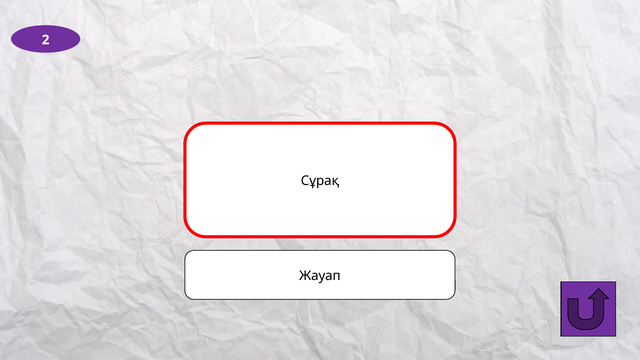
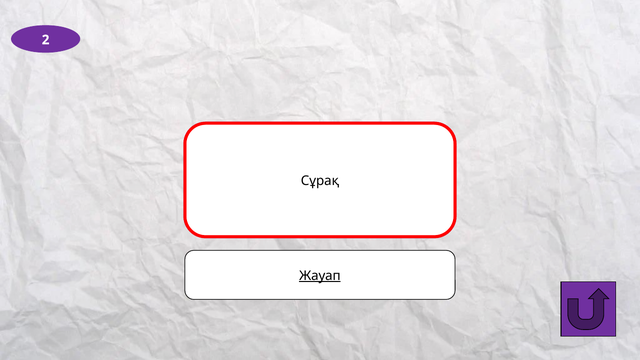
Жауап underline: none -> present (320, 276)
